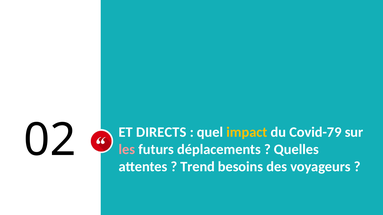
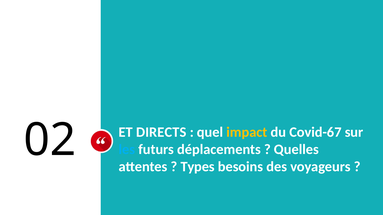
Covid-79: Covid-79 -> Covid-67 (315, 132)
les colour: pink -> light blue (127, 150)
Trend: Trend -> Types (198, 167)
